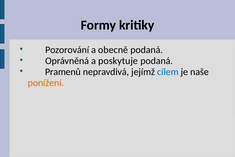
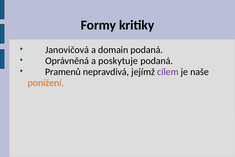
Pozorování: Pozorování -> Janovičová (67, 50)
obecně: obecně -> domain (113, 50)
cílem colour: blue -> purple (168, 72)
